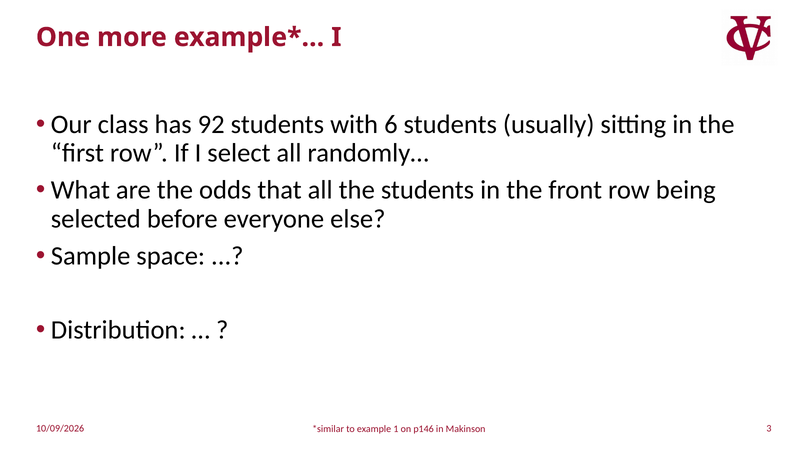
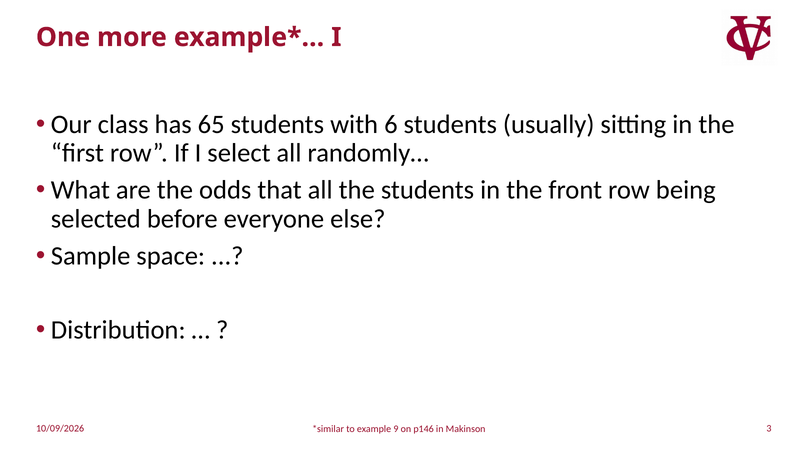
92: 92 -> 65 (211, 124)
1: 1 -> 9 (396, 429)
